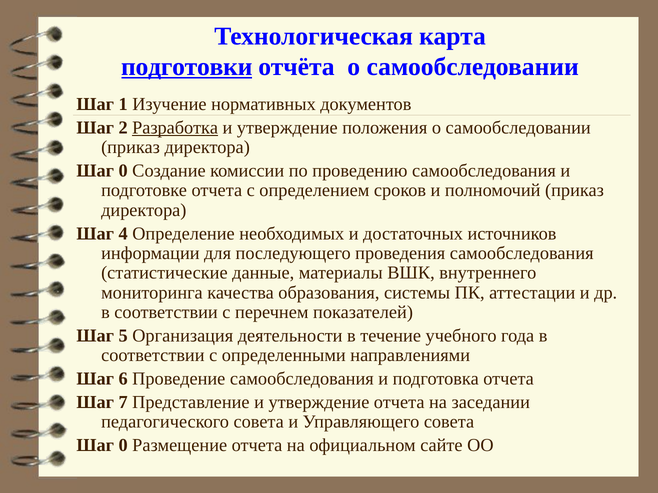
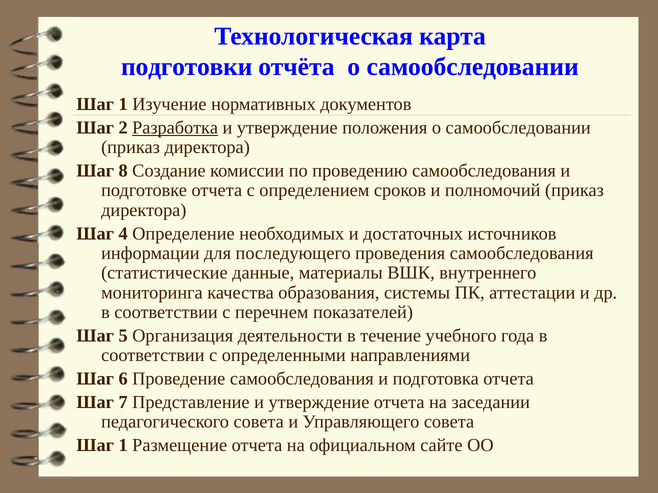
подготовки underline: present -> none (187, 67)
0: 0 -> 8 (123, 171)
0: 0 -> 1 (123, 446)
